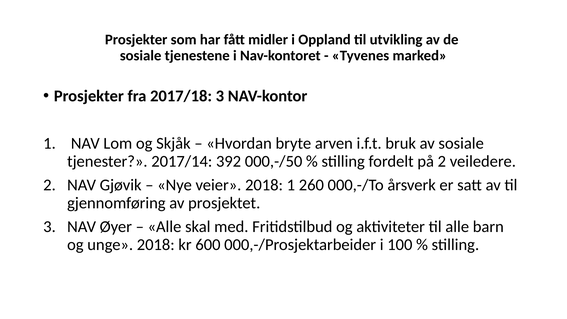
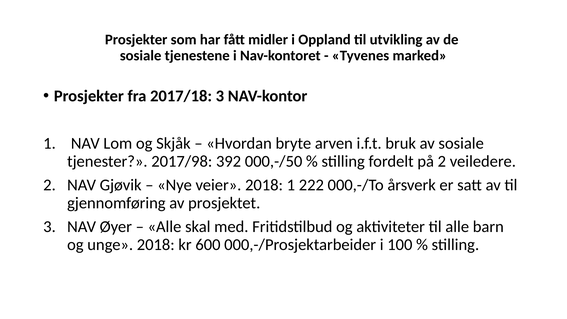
2017/14: 2017/14 -> 2017/98 (182, 161)
260: 260 -> 222 (311, 185)
